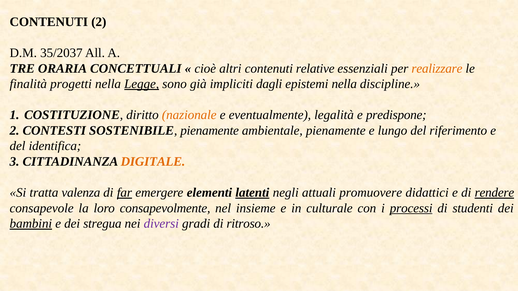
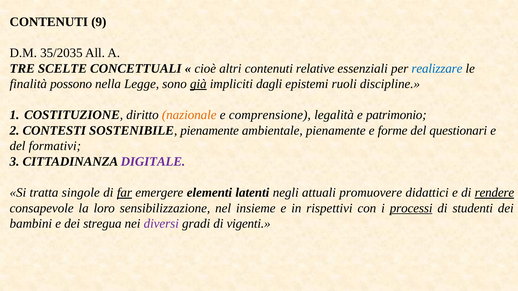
CONTENUTI 2: 2 -> 9 (99, 22)
35/2037: 35/2037 -> 35/2035 (61, 53)
ORARIA: ORARIA -> SCELTE (62, 68)
realizzare colour: orange -> blue (437, 68)
progetti: progetti -> possono (71, 84)
Legge underline: present -> none (142, 84)
già underline: none -> present (198, 84)
epistemi nella: nella -> ruoli (344, 84)
eventualmente: eventualmente -> comprensione (270, 115)
predispone: predispone -> patrimonio (396, 115)
lungo: lungo -> forme (393, 131)
riferimento: riferimento -> questionari (458, 131)
identifica: identifica -> formativi (55, 146)
DIGITALE colour: orange -> purple (153, 162)
valenza: valenza -> singole (81, 193)
latenti underline: present -> none (252, 193)
consapevolmente: consapevolmente -> sensibilizzazione (165, 208)
culturale: culturale -> rispettivi (329, 208)
bambini underline: present -> none (31, 224)
ritroso: ritroso -> vigenti (249, 224)
